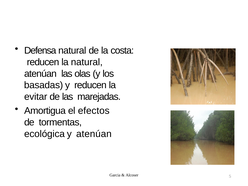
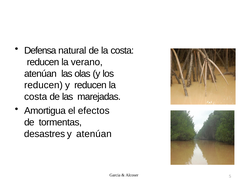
la natural: natural -> verano (87, 62)
basadas: basadas -> reducen (43, 85)
evitar: evitar -> costa (36, 97)
ecológica: ecológica -> desastres (45, 134)
